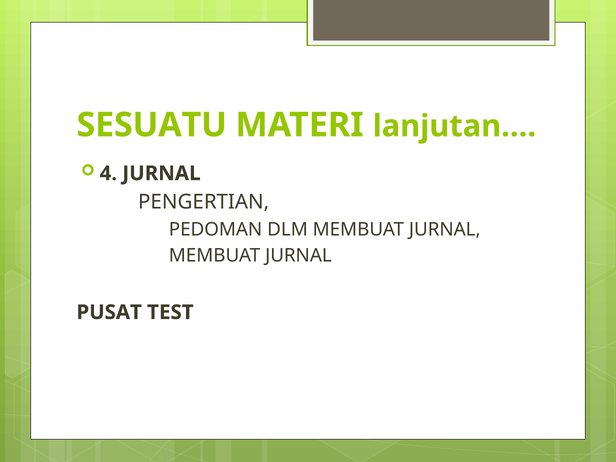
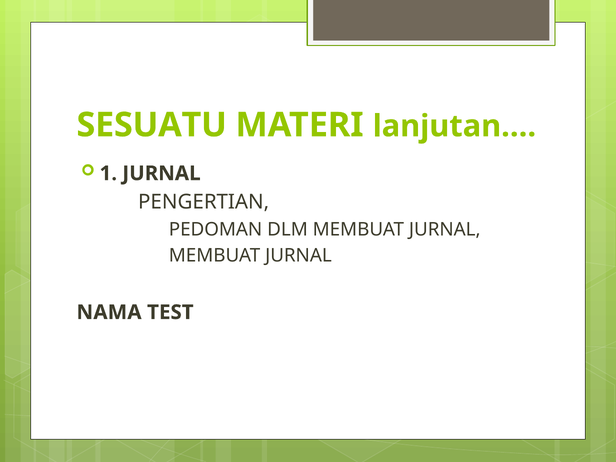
4: 4 -> 1 (108, 173)
PUSAT: PUSAT -> NAMA (109, 312)
